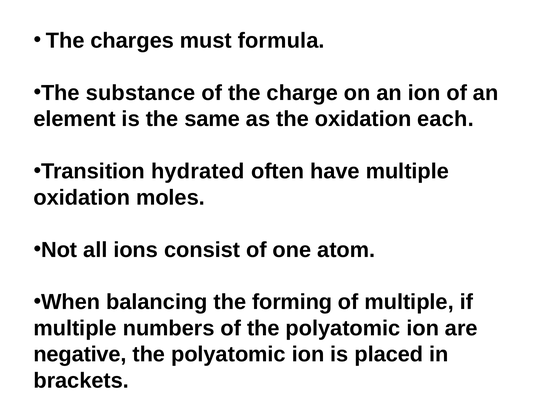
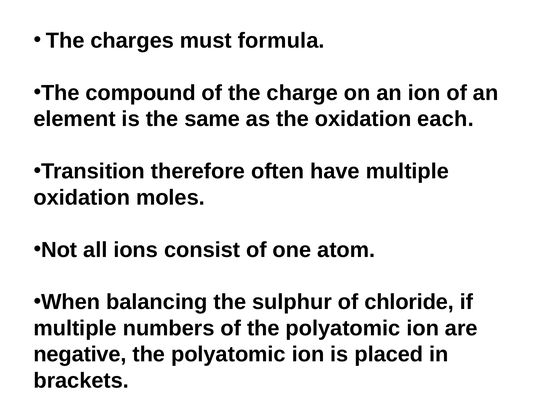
substance: substance -> compound (141, 93)
hydrated: hydrated -> therefore (198, 171)
forming: forming -> sulphur (292, 302)
of multiple: multiple -> chloride (409, 302)
